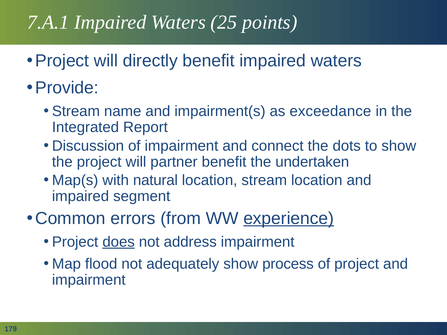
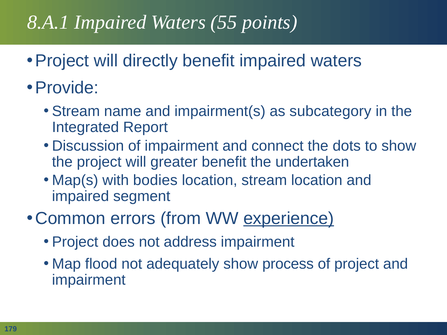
7.A.1: 7.A.1 -> 8.A.1 (48, 22)
25: 25 -> 55 (224, 22)
exceedance: exceedance -> subcategory (330, 111)
partner: partner -> greater (174, 162)
natural: natural -> bodies (155, 180)
does underline: present -> none (119, 242)
